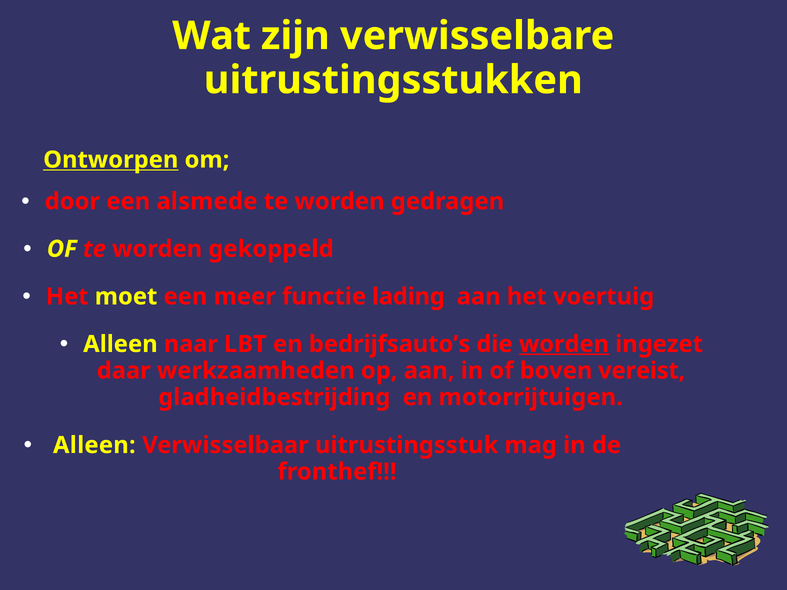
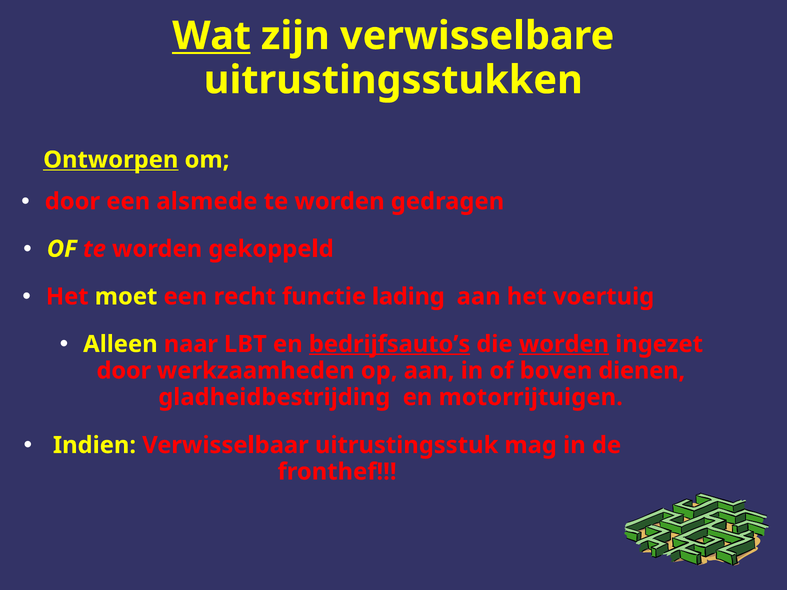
Wat underline: none -> present (212, 36)
meer: meer -> recht (245, 297)
bedrijfsauto’s underline: none -> present (390, 344)
daar: daar -> door (124, 371)
vereist: vereist -> dienen (642, 371)
Alleen: Alleen -> Indien (94, 445)
